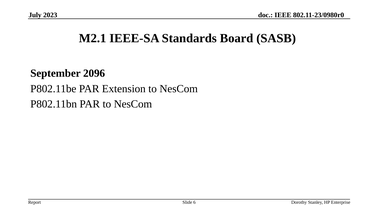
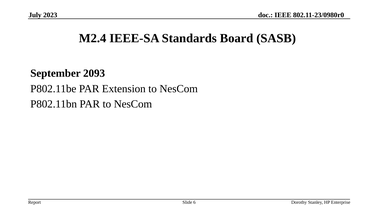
M2.1: M2.1 -> M2.4 (93, 38)
2096: 2096 -> 2093 (94, 73)
